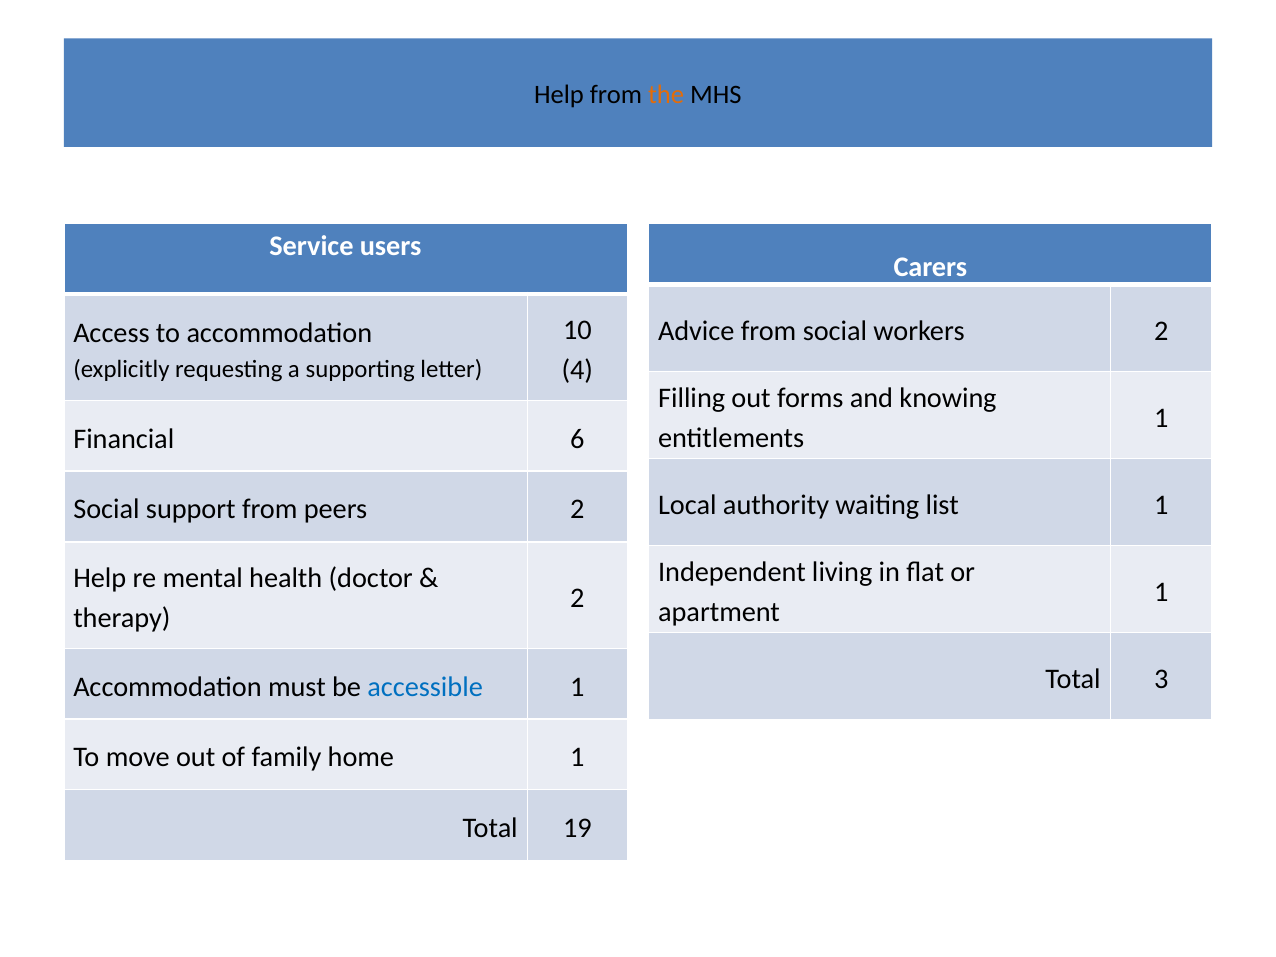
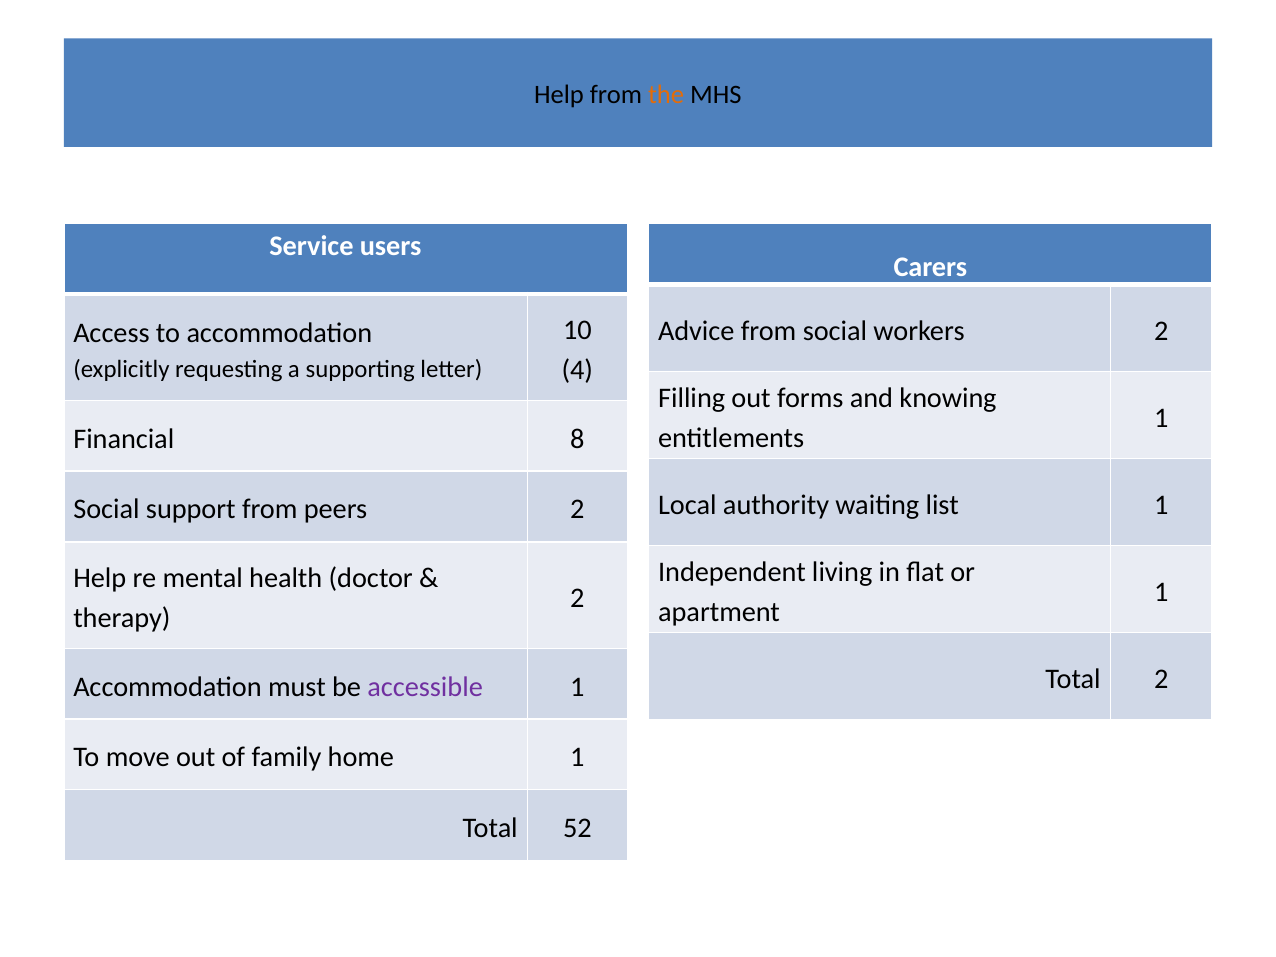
6: 6 -> 8 (577, 439)
Total 3: 3 -> 2 (1161, 679)
accessible colour: blue -> purple (425, 687)
19: 19 -> 52 (577, 828)
